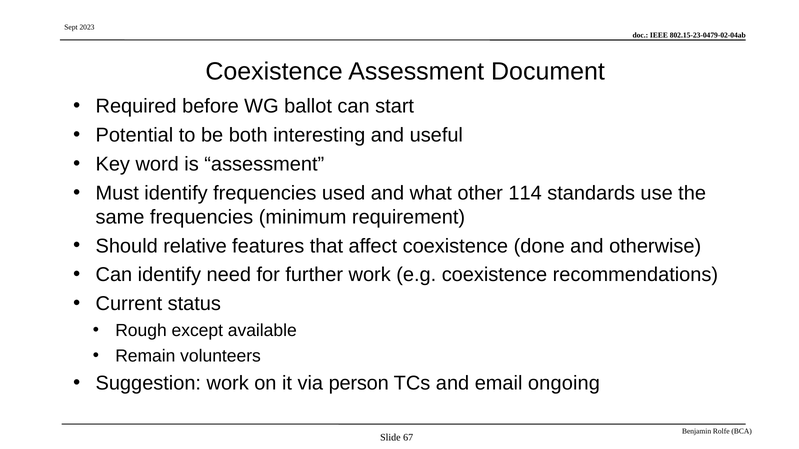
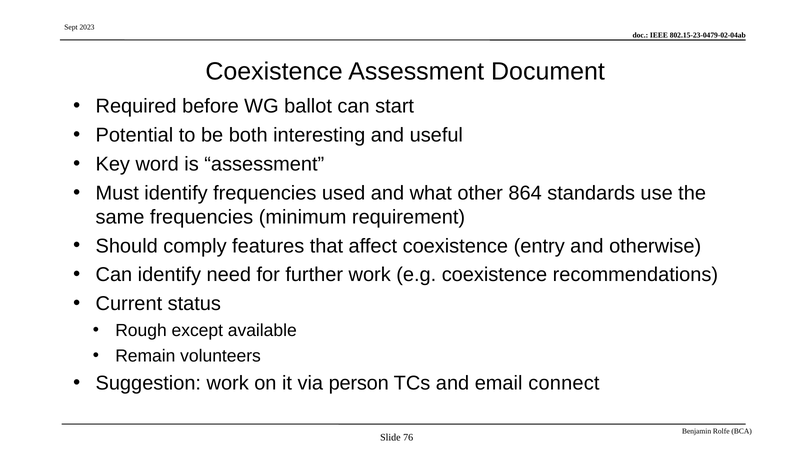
114: 114 -> 864 (525, 193)
relative: relative -> comply (195, 246)
done: done -> entry (539, 246)
ongoing: ongoing -> connect (564, 384)
67: 67 -> 76 (408, 438)
